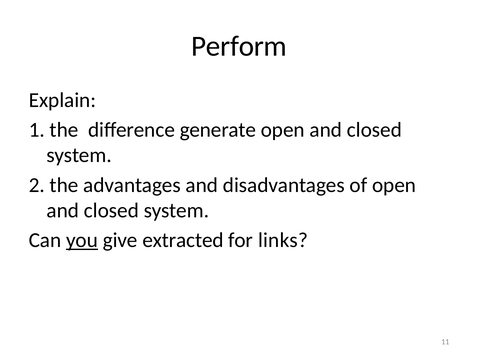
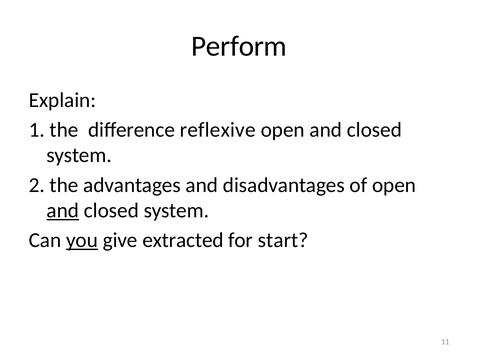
generate: generate -> reflexive (218, 130)
and underline: none -> present (63, 211)
links: links -> start (283, 241)
